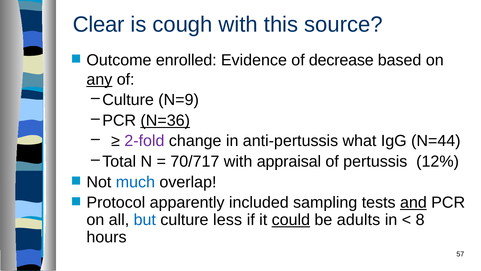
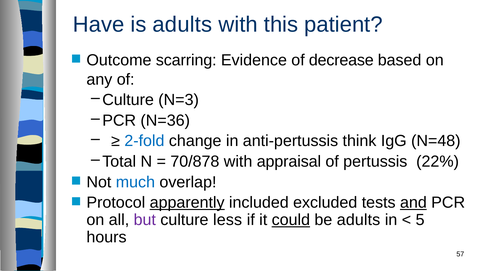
Clear: Clear -> Have (99, 24)
is cough: cough -> adults (182, 24)
source: source -> patient (343, 24)
enrolled: enrolled -> scarring (186, 60)
any underline: present -> none (99, 79)
N=9: N=9 -> N=3 (179, 100)
N=36 underline: present -> none (165, 120)
2-fold colour: purple -> blue (144, 141)
what: what -> think (359, 141)
N=44: N=44 -> N=48 (436, 141)
70/717: 70/717 -> 70/878 (195, 161)
12%: 12% -> 22% (438, 161)
apparently underline: none -> present (187, 202)
sampling: sampling -> excluded (325, 202)
but colour: blue -> purple (145, 220)
8: 8 -> 5 (420, 220)
